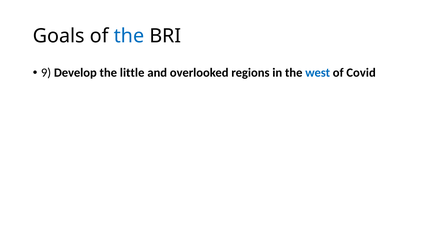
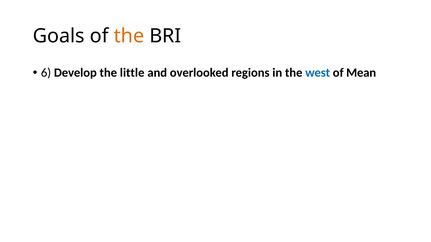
the colour: blue -> orange (129, 36)
9: 9 -> 6 (46, 73)
Covid: Covid -> Mean (361, 73)
